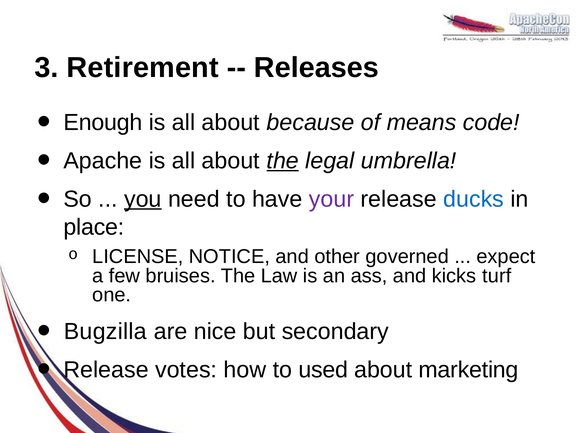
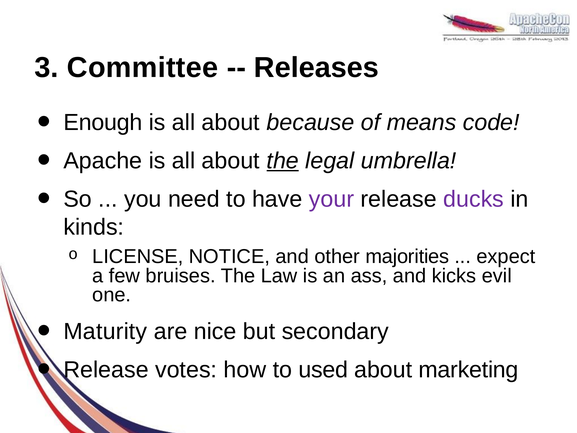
Retirement: Retirement -> Committee (143, 68)
you underline: present -> none (143, 199)
ducks colour: blue -> purple (474, 199)
place: place -> kinds (94, 227)
governed: governed -> majorities (407, 256)
turf: turf -> evil (497, 276)
Bugzilla: Bugzilla -> Maturity (105, 331)
